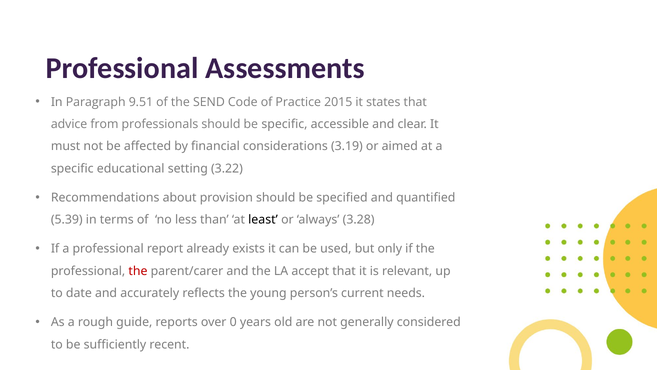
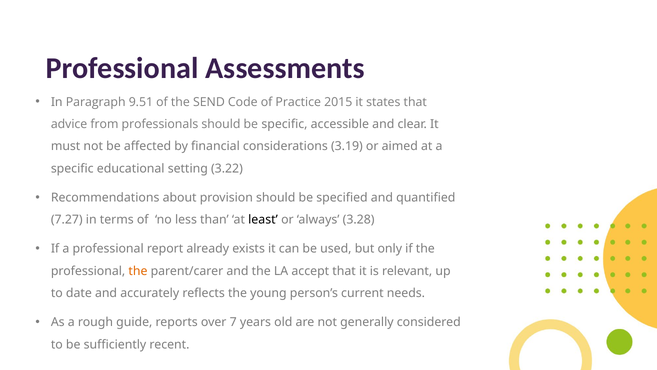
5.39: 5.39 -> 7.27 (67, 220)
the colour: red -> orange (138, 271)
0: 0 -> 7 (233, 322)
